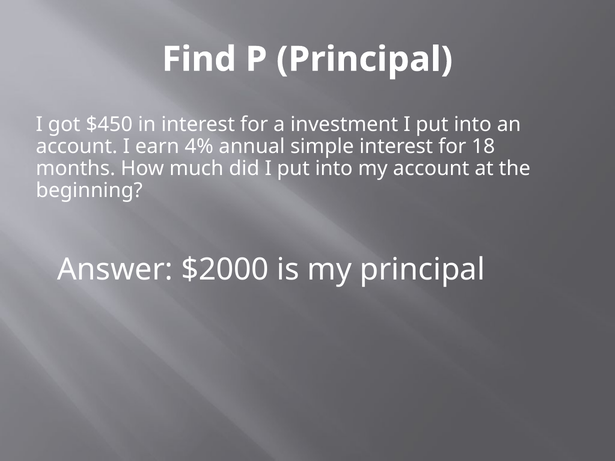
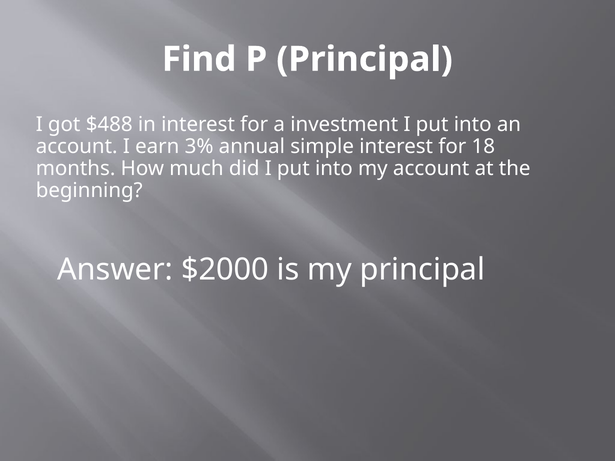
$450: $450 -> $488 (109, 124)
4%: 4% -> 3% (199, 147)
